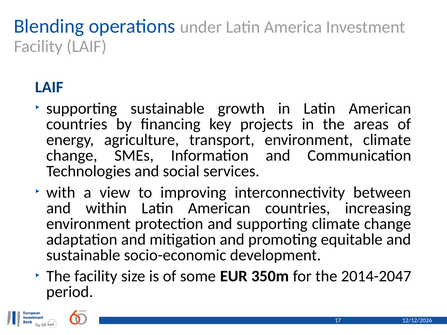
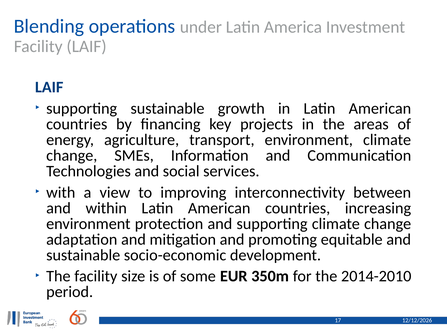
2014-2047: 2014-2047 -> 2014-2010 (376, 276)
